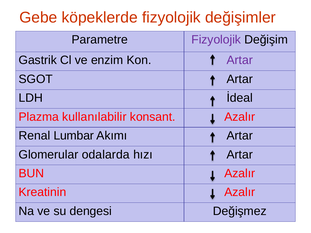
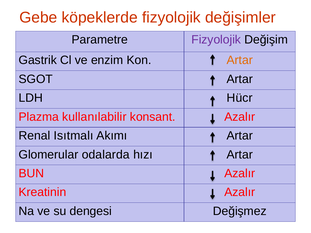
Artar colour: purple -> orange (240, 60)
İdeal: İdeal -> Hücr (240, 98)
Lumbar: Lumbar -> Isıtmalı (74, 136)
